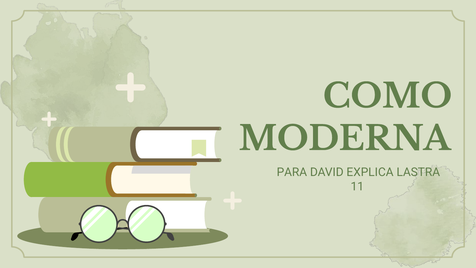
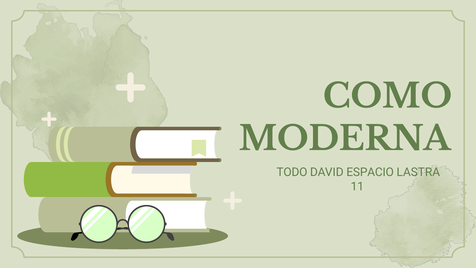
PARA: PARA -> TODO (292, 172)
EXPLICA: EXPLICA -> ESPACIO (370, 172)
